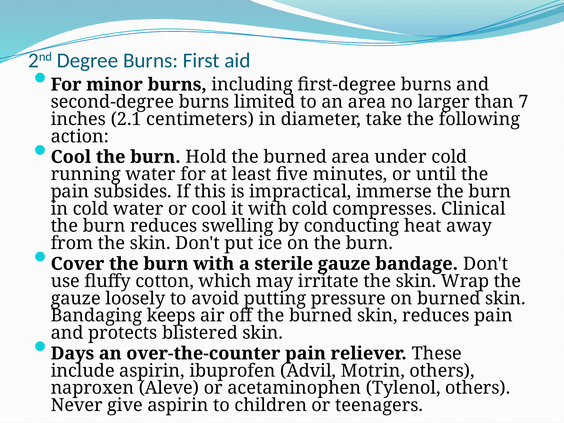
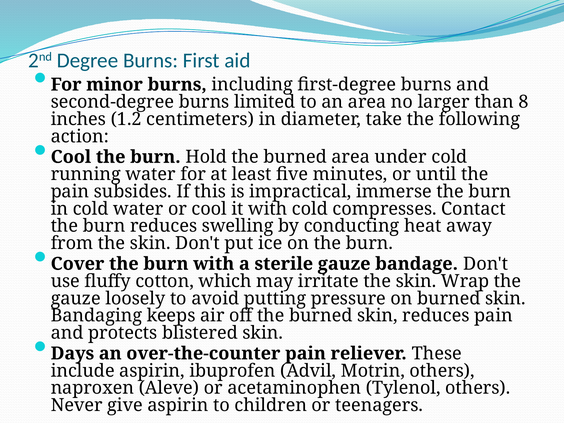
7: 7 -> 8 (524, 102)
2.1: 2.1 -> 1.2 (126, 119)
Clinical: Clinical -> Contact (474, 209)
